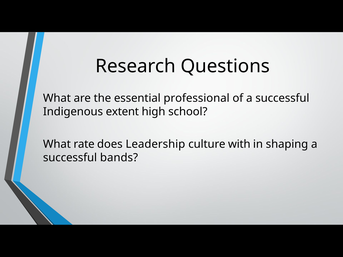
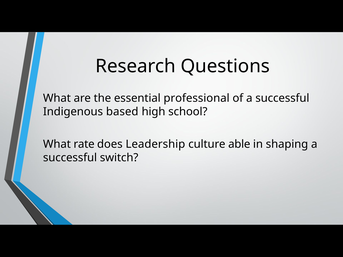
extent: extent -> based (122, 112)
with: with -> able (239, 144)
bands: bands -> switch (119, 158)
